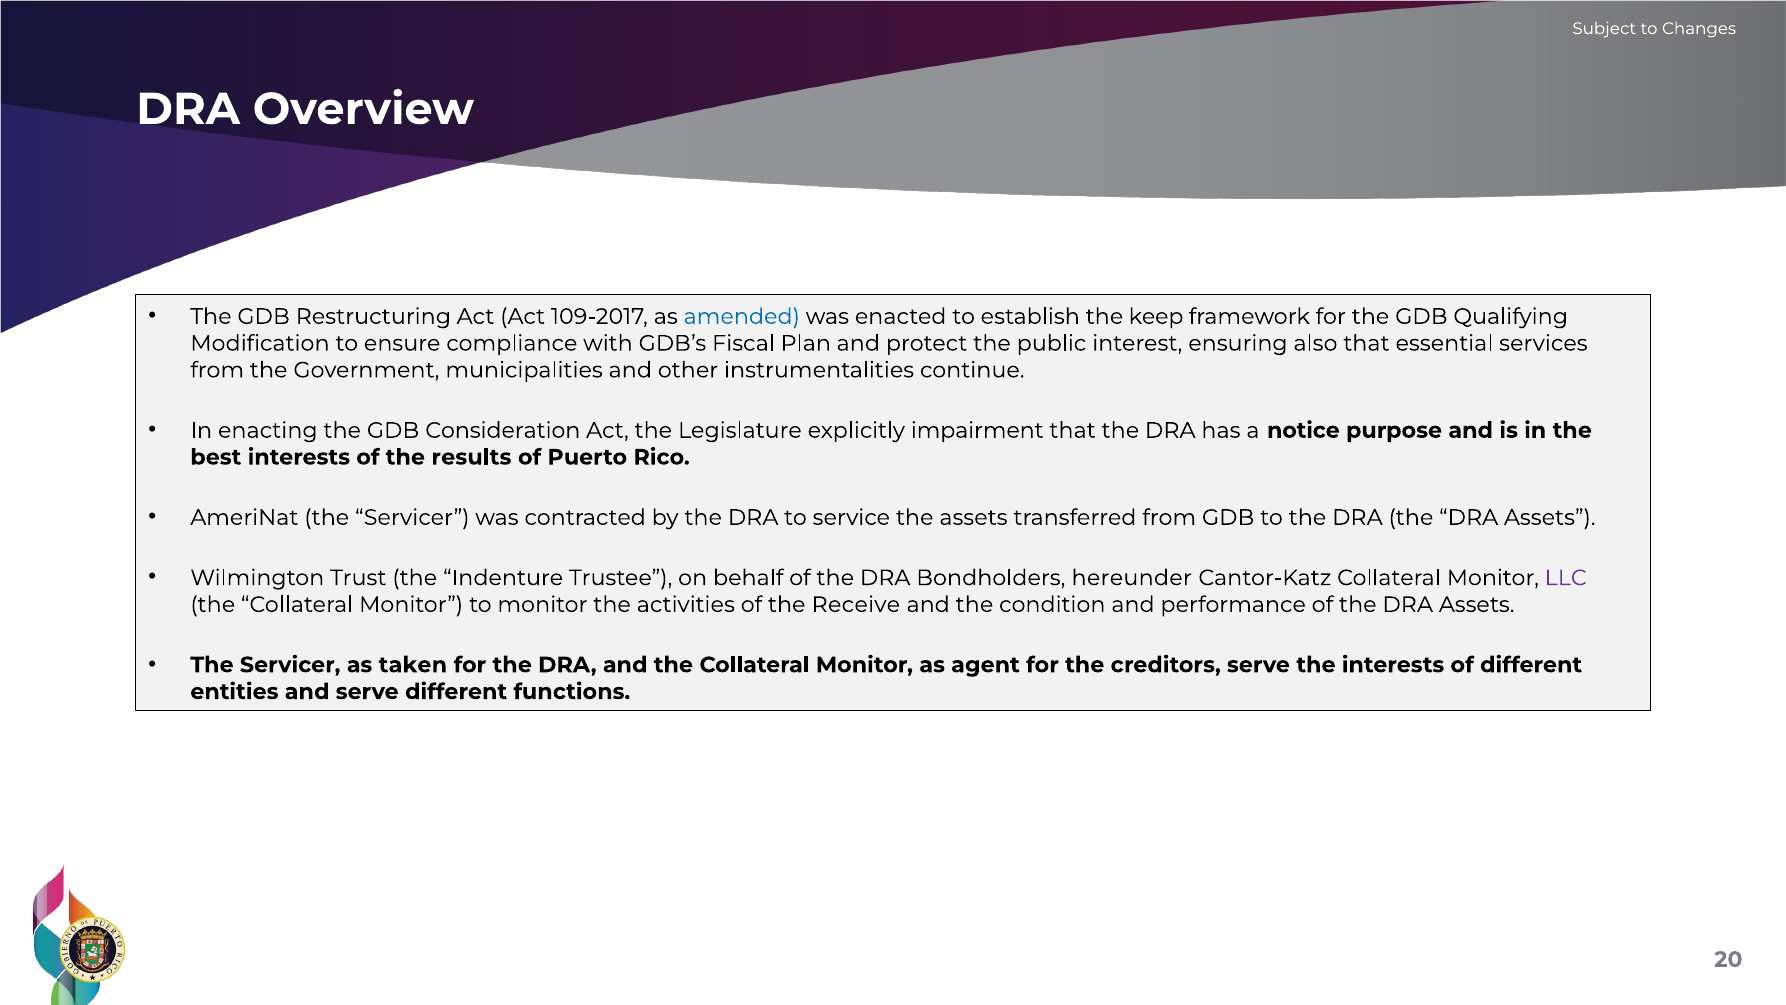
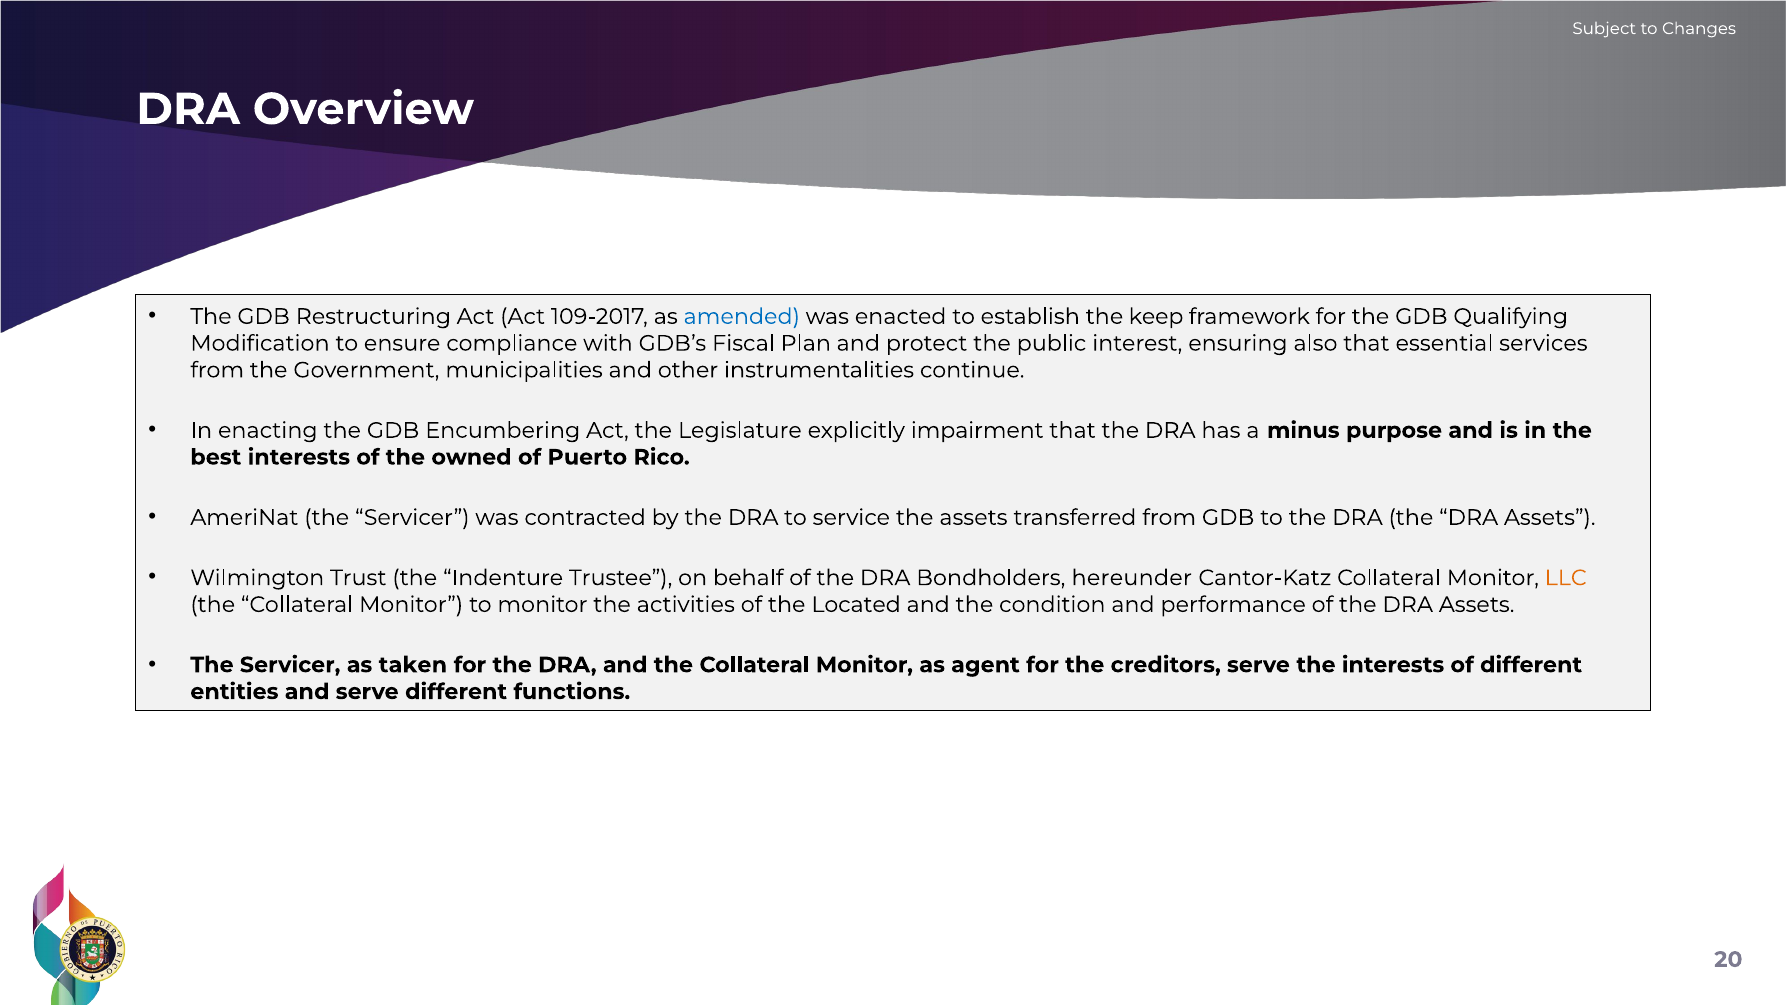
Consideration: Consideration -> Encumbering (503, 430)
notice: notice -> minus (1303, 430)
results: results -> owned (472, 457)
LLC colour: purple -> orange (1566, 578)
Receive: Receive -> Located (856, 604)
